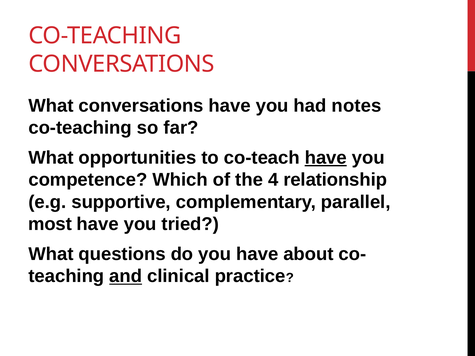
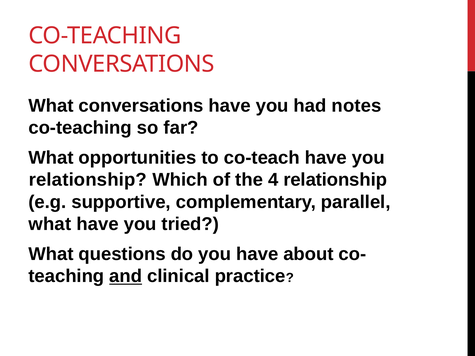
have underline: present -> none (326, 158)
competence: competence -> relationship (88, 180)
most: most -> what (50, 224)
